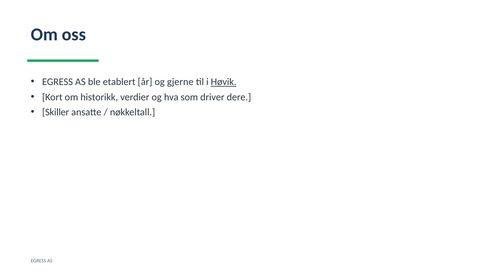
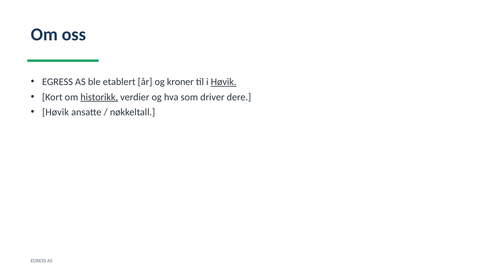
gjerne: gjerne -> kroner (180, 82)
historikk underline: none -> present (99, 97)
Skiller: Skiller -> Høvik (56, 112)
